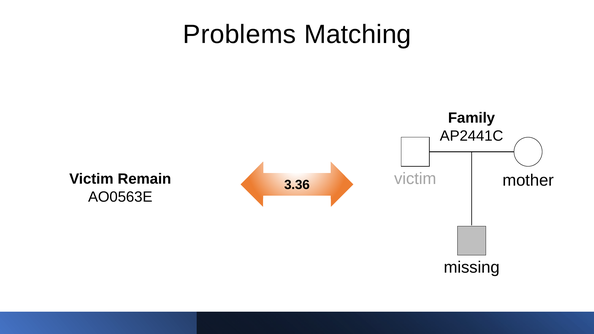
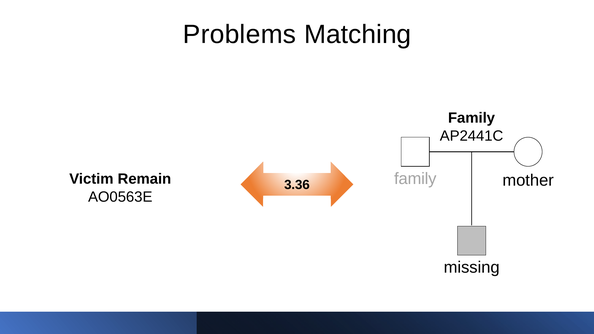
victim: victim -> family (415, 179)
